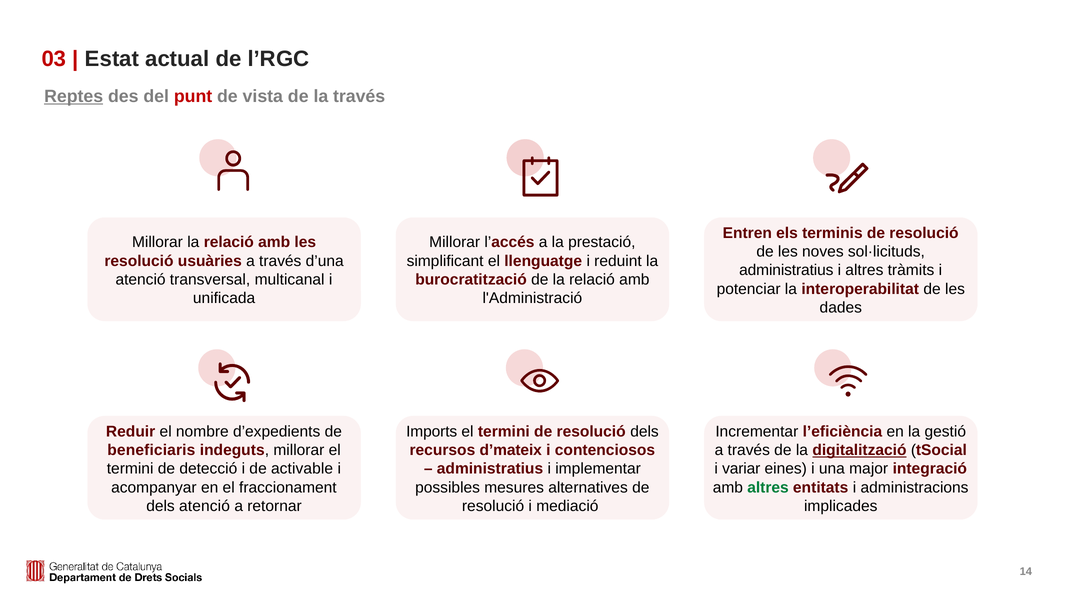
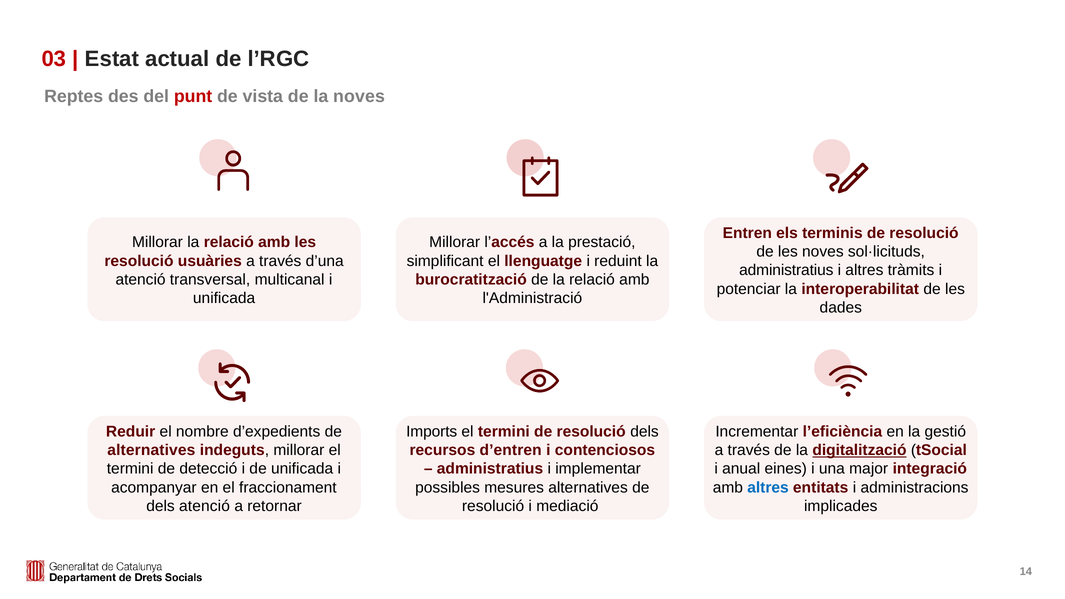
Reptes underline: present -> none (74, 96)
la través: través -> noves (359, 96)
beneficiaris: beneficiaris -> alternatives (151, 450)
d’mateix: d’mateix -> d’entren (511, 450)
de activable: activable -> unificada (302, 469)
variar: variar -> anual (741, 469)
altres colour: green -> blue (768, 487)
